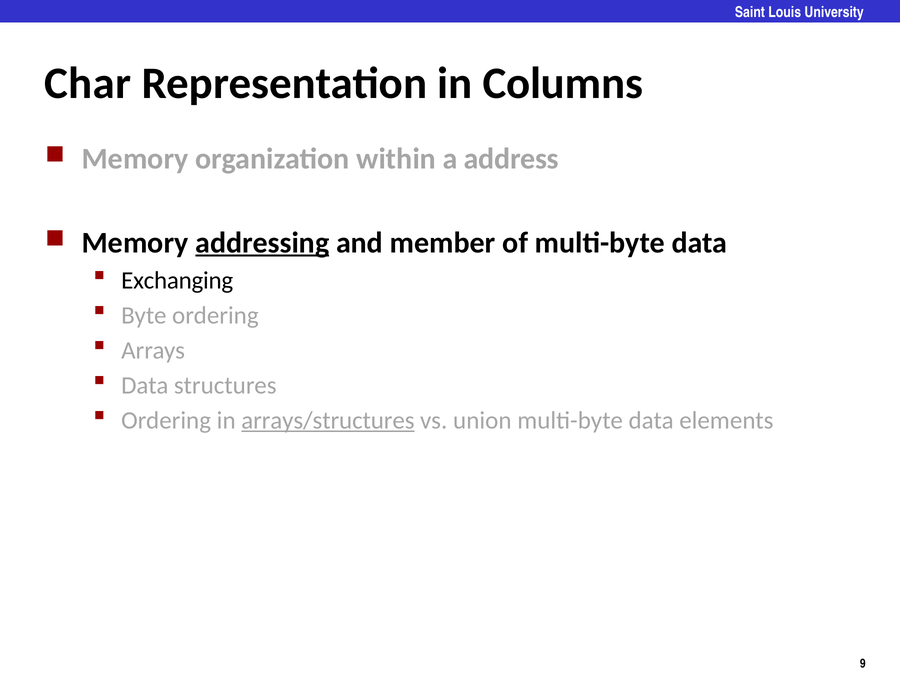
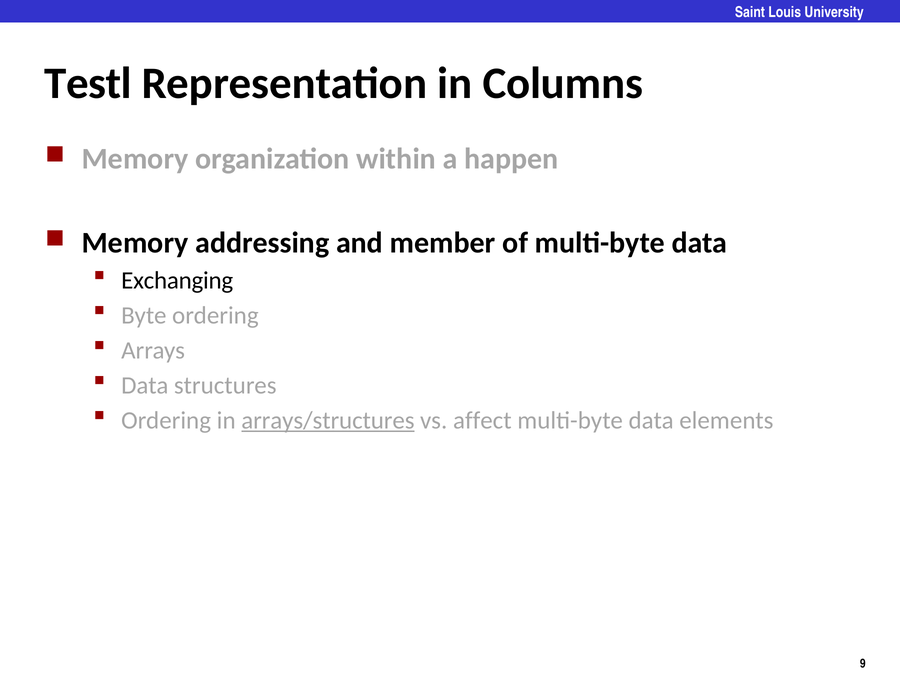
Char: Char -> Testl (88, 84)
address: address -> happen (511, 159)
addressing underline: present -> none (262, 243)
union: union -> affect (482, 420)
